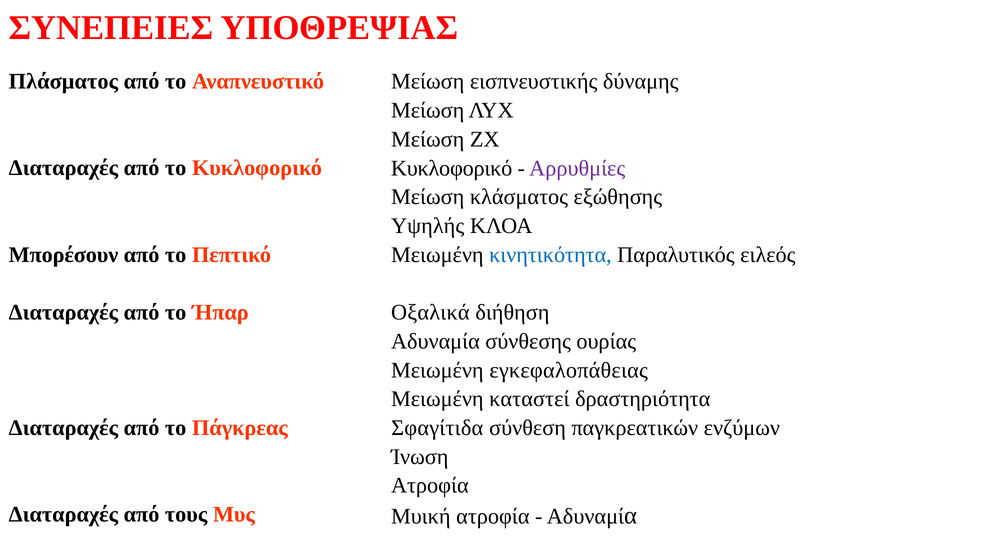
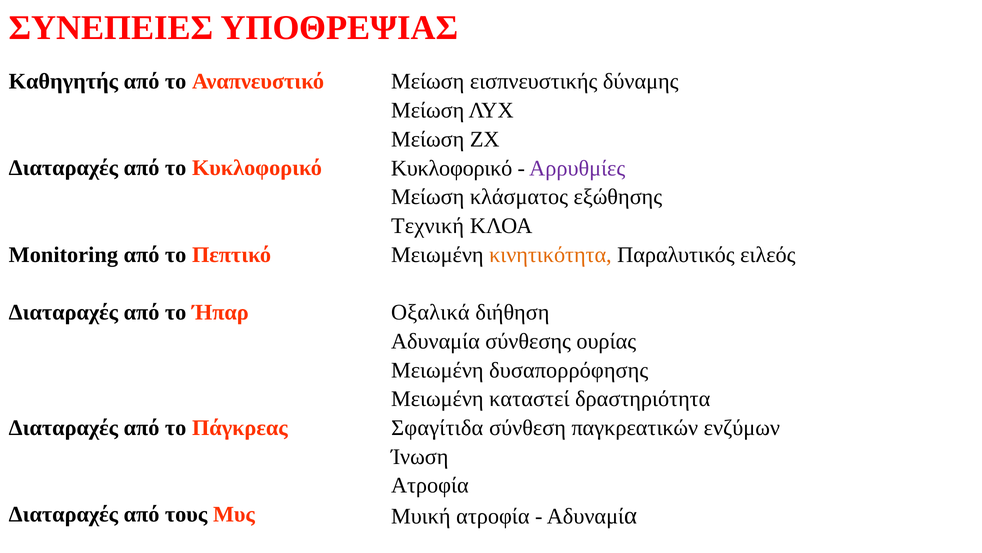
Πλάσματος: Πλάσματος -> Καθηγητής (63, 82)
Υψηλής: Υψηλής -> Τεχνική (428, 226)
Μπορέσουν: Μπορέσουν -> Monitoring (63, 254)
κινητικότητα colour: blue -> orange (550, 254)
εγκεφαλοπάθειας: εγκεφαλοπάθειας -> δυσαπορρόφησης (569, 370)
